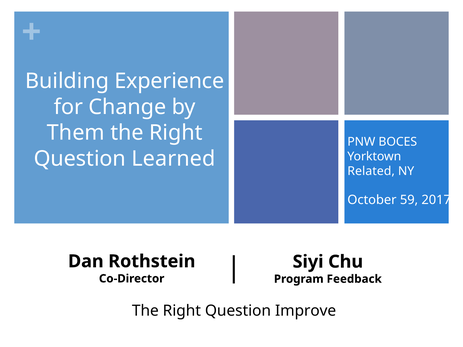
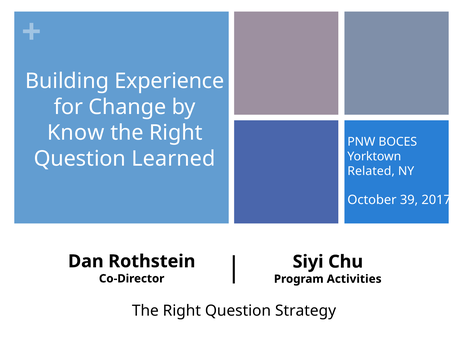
Them: Them -> Know (76, 133)
59: 59 -> 39 (409, 200)
Feedback: Feedback -> Activities (354, 279)
Improve: Improve -> Strategy (306, 311)
